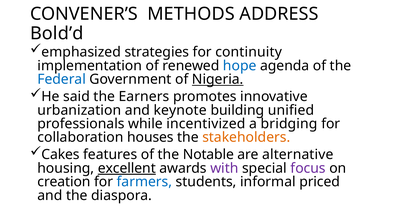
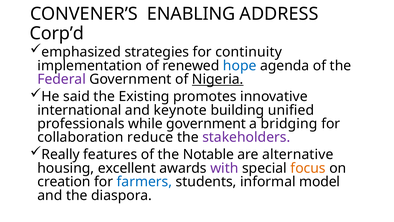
METHODS: METHODS -> ENABLING (191, 14)
Bold’d: Bold’d -> Corp’d (57, 33)
Federal colour: blue -> purple (62, 79)
Earners: Earners -> Existing (144, 96)
urbanization: urbanization -> international (79, 110)
while incentivized: incentivized -> government (206, 124)
houses: houses -> reduce (150, 137)
stakeholders colour: orange -> purple (246, 137)
Cakes: Cakes -> Really (61, 154)
excellent underline: present -> none (127, 168)
focus colour: purple -> orange (308, 168)
priced: priced -> model (320, 182)
